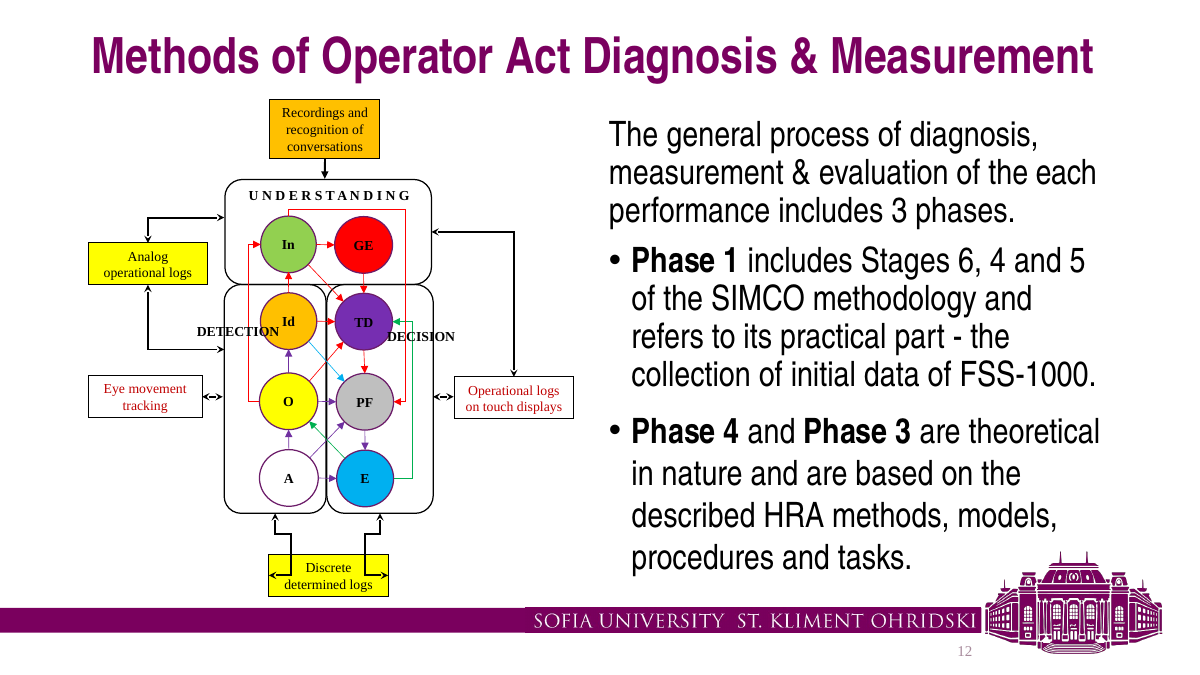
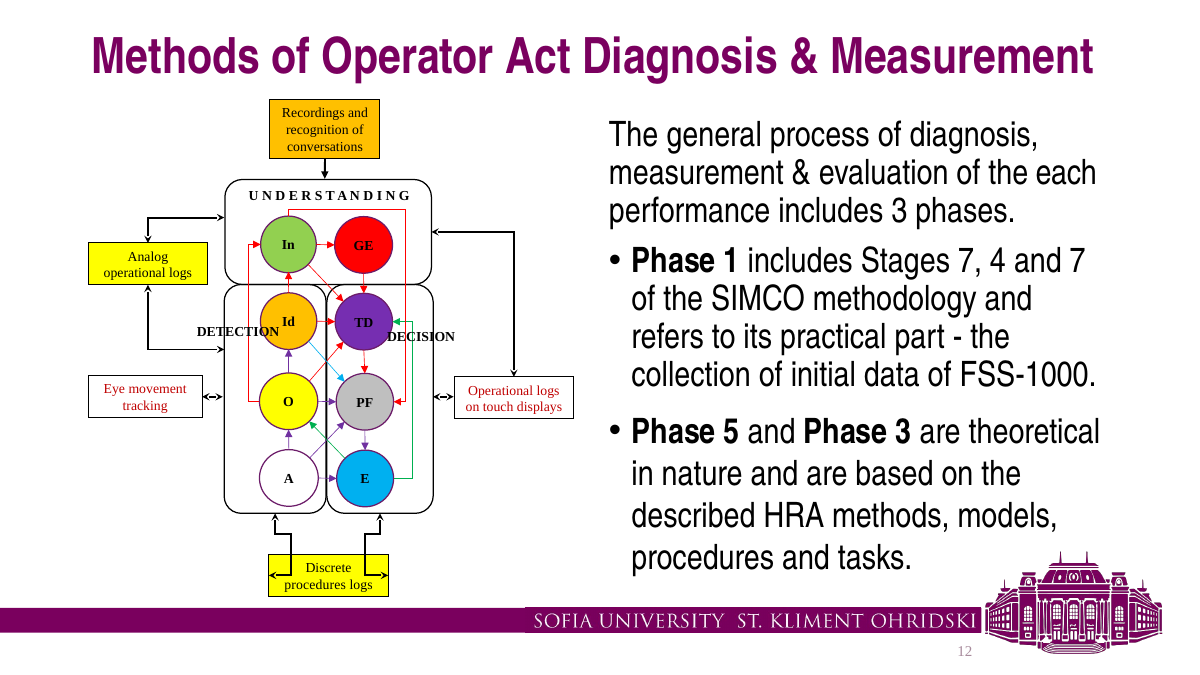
Stages 6: 6 -> 7 (970, 261)
and 5: 5 -> 7 (1078, 261)
Phase 4: 4 -> 5 (732, 432)
determined: determined -> procedures (315, 585)
